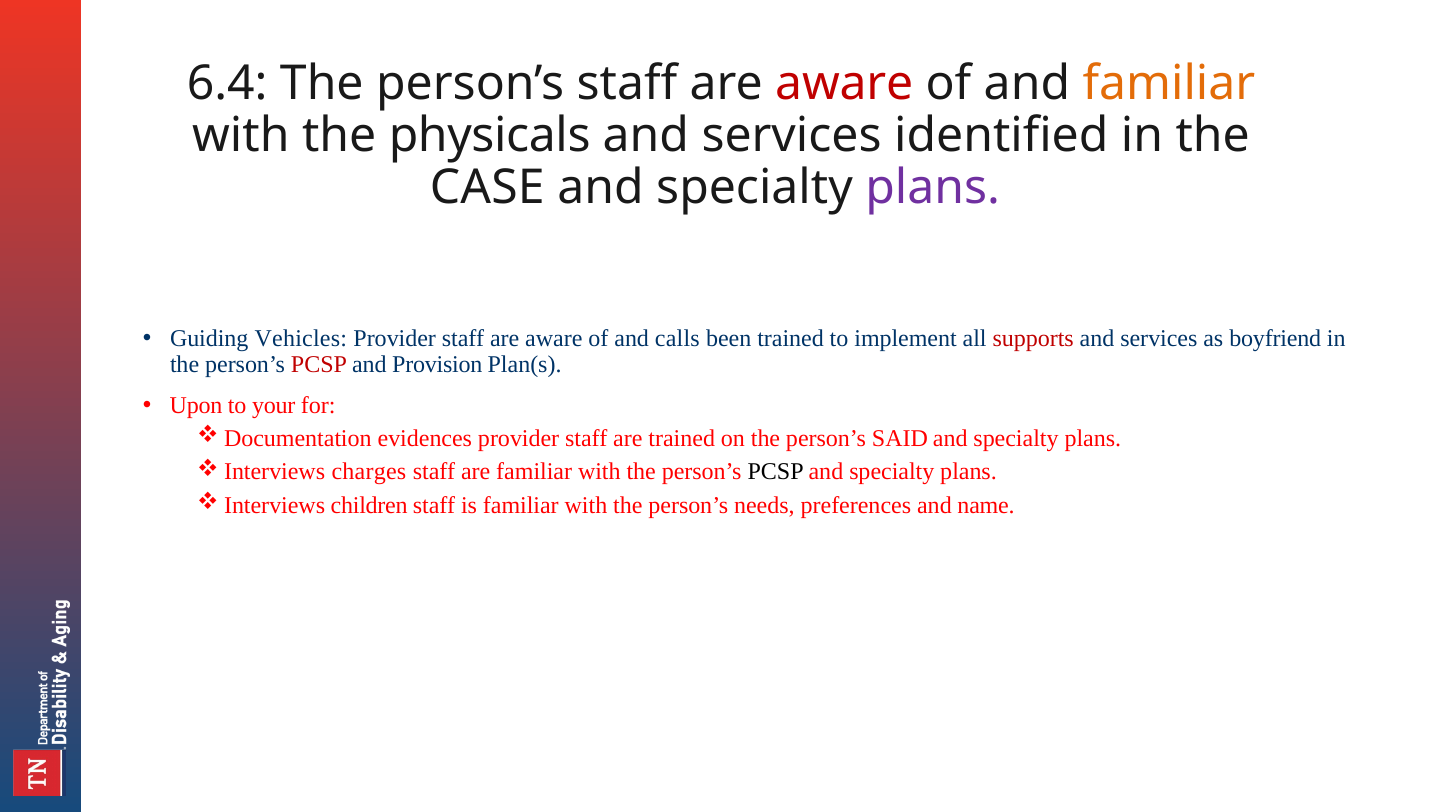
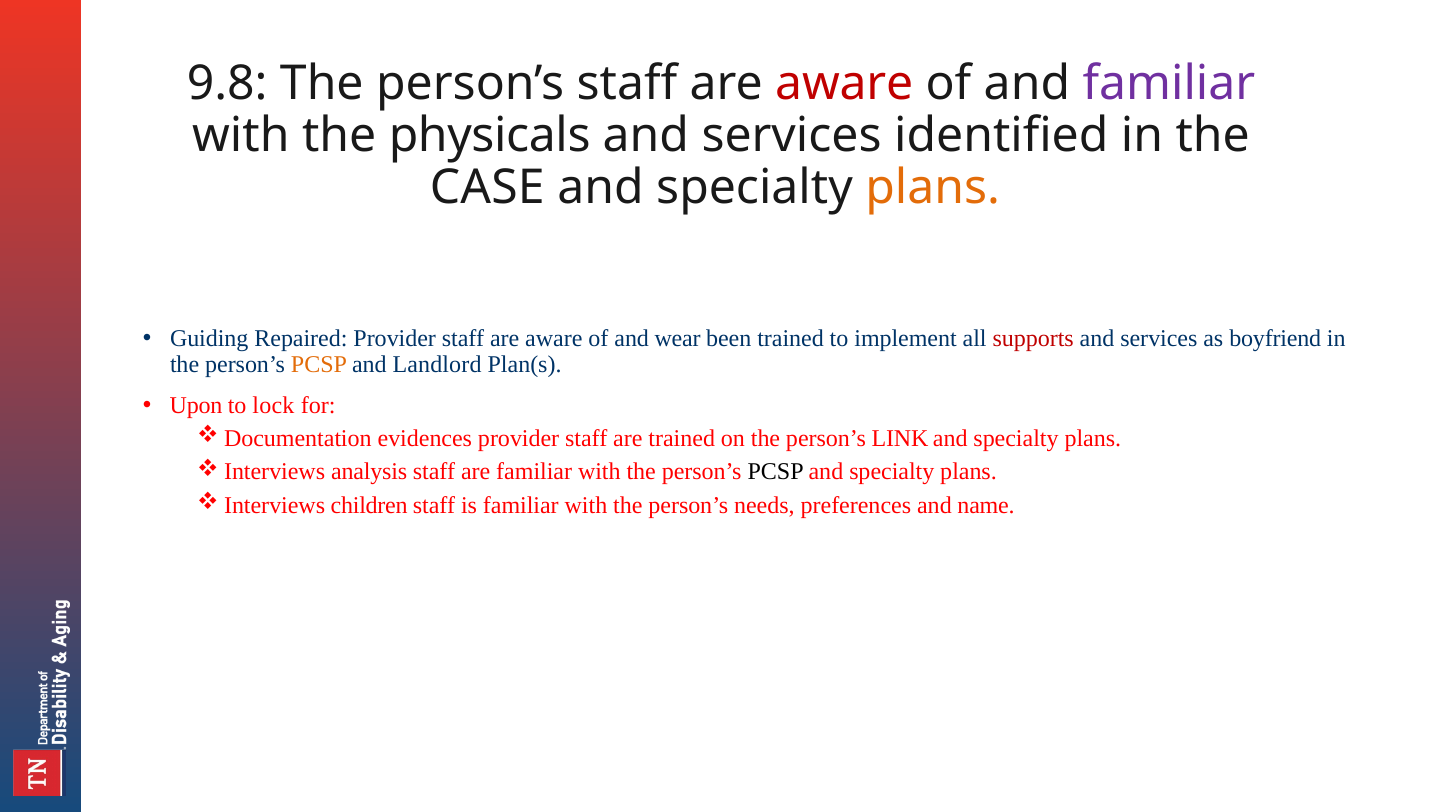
6.4: 6.4 -> 9.8 (227, 83)
familiar colour: orange -> purple (1169, 83)
plans colour: purple -> orange (933, 187)
Vehicles: Vehicles -> Repaired (301, 338)
calls: calls -> wear (678, 338)
PCSP colour: red -> orange (319, 364)
Provision: Provision -> Landlord (437, 364)
your: your -> lock (273, 405)
SAID: SAID -> LINK (900, 438)
charges: charges -> analysis (369, 472)
